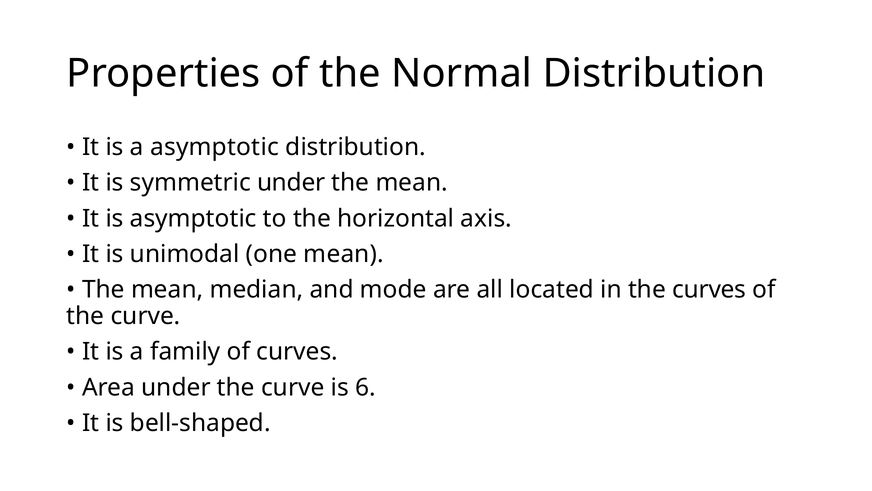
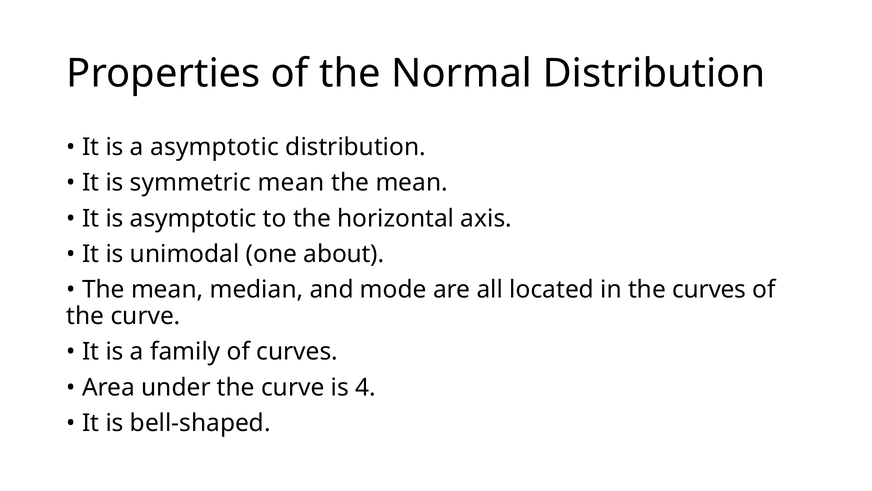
symmetric under: under -> mean (291, 183)
one mean: mean -> about (344, 254)
6: 6 -> 4 (366, 387)
